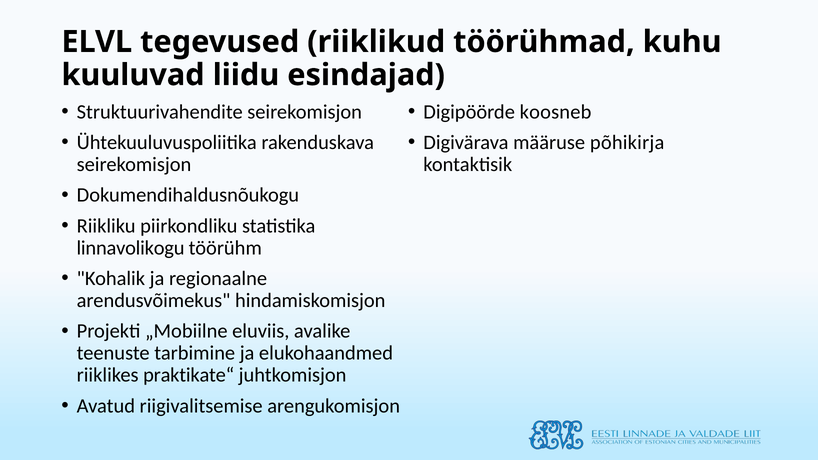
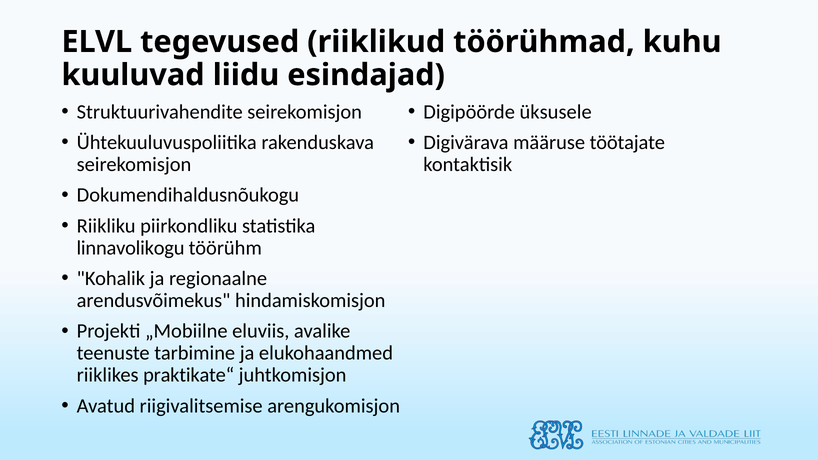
koosneb: koosneb -> üksusele (556, 112)
põhikirja: põhikirja -> töötajate (627, 143)
